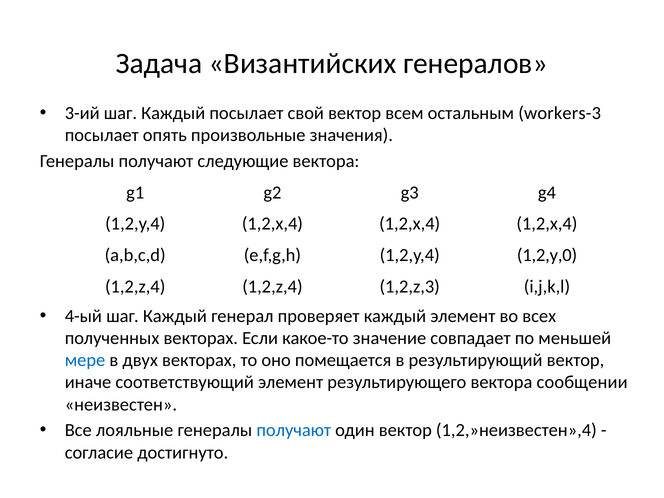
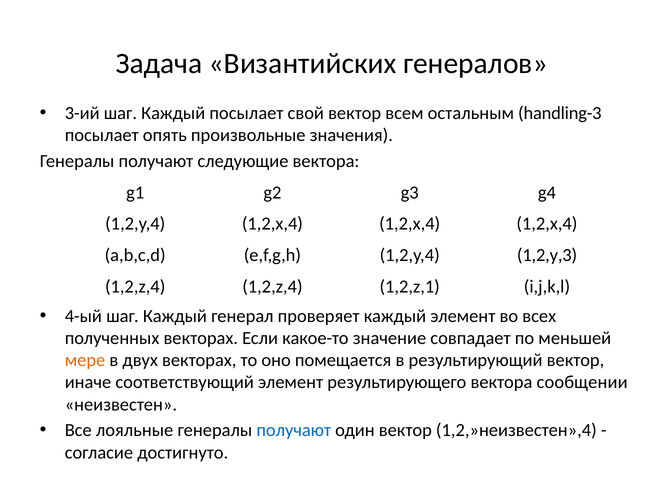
workers-3: workers-3 -> handling-3 (560, 113)
1,2,y,0: 1,2,y,0 -> 1,2,y,3 (547, 255)
1,2,z,3: 1,2,z,3 -> 1,2,z,1 (410, 287)
мере colour: blue -> orange (85, 360)
